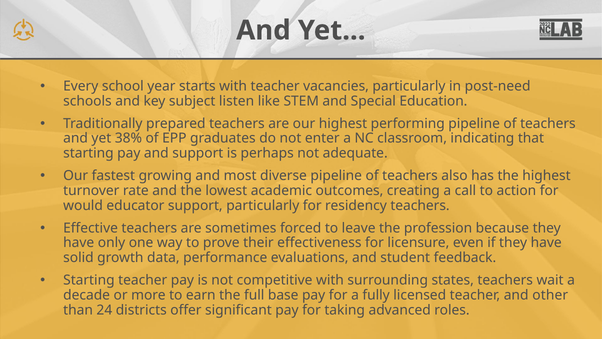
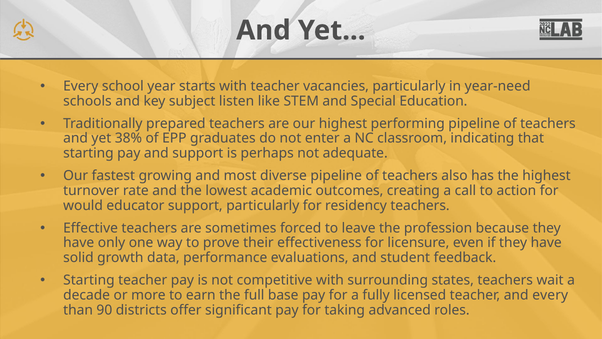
post-need: post-need -> year-need (498, 86)
and other: other -> every (550, 295)
24: 24 -> 90 (104, 310)
